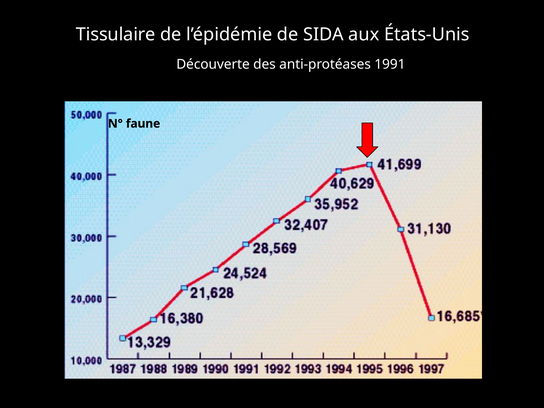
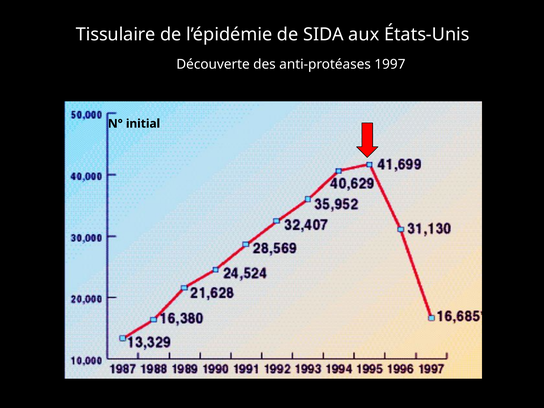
1991: 1991 -> 1997 (390, 64)
faune: faune -> initial (143, 124)
